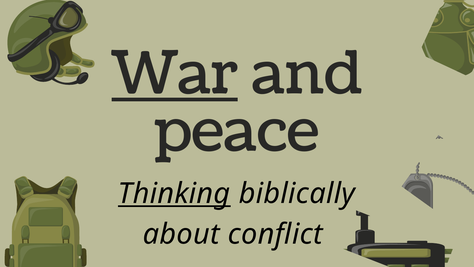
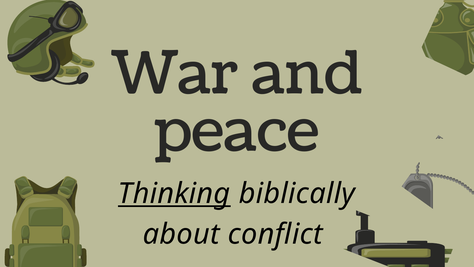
War underline: present -> none (175, 74)
